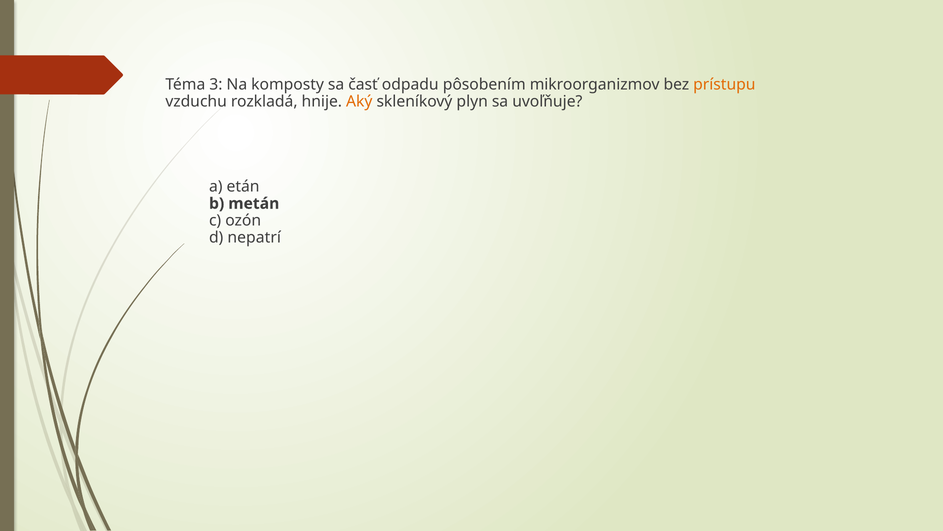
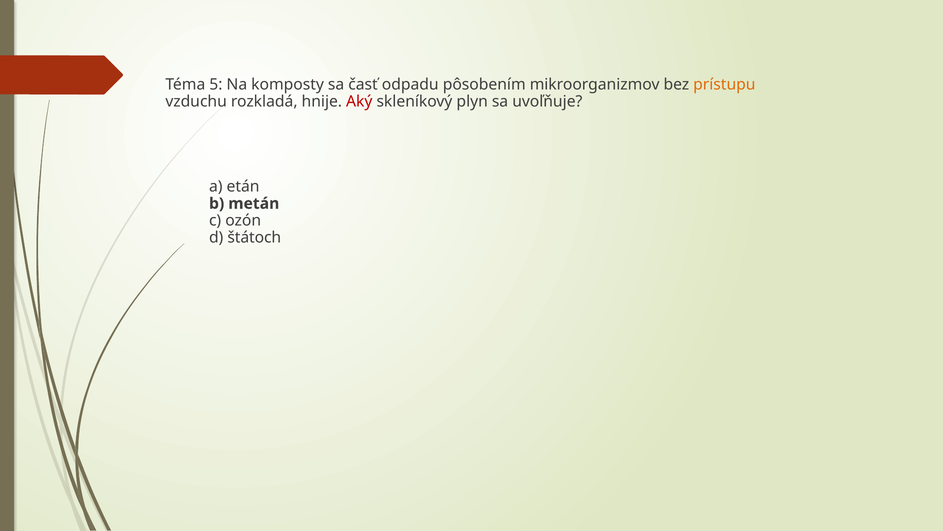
3: 3 -> 5 (216, 84)
Aký colour: orange -> red (359, 101)
nepatrí: nepatrí -> štátoch (254, 237)
